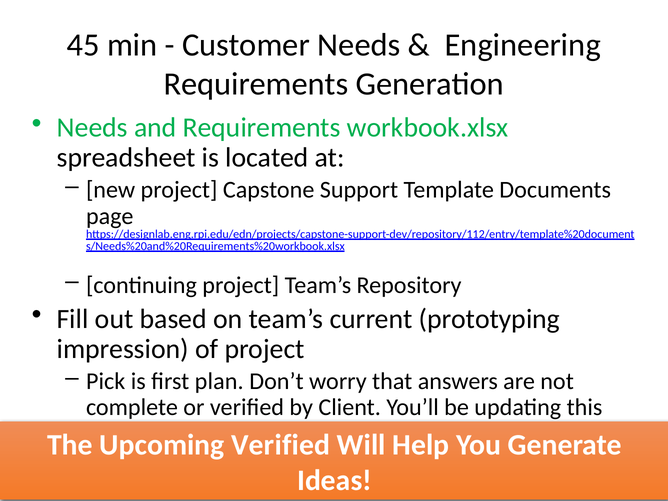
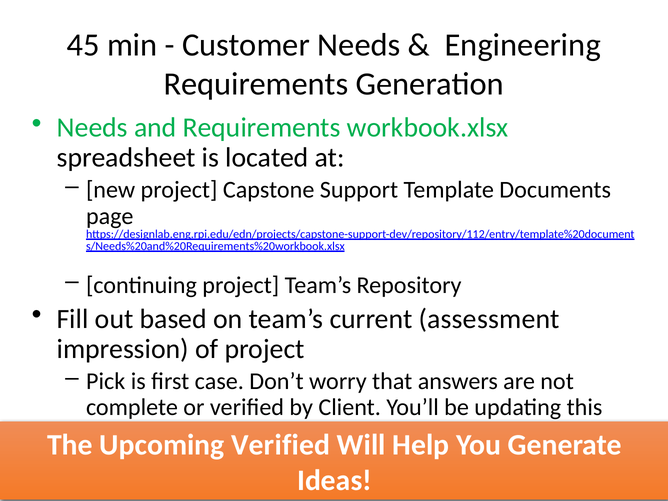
prototyping: prototyping -> assessment (489, 319)
plan: plan -> case (219, 381)
